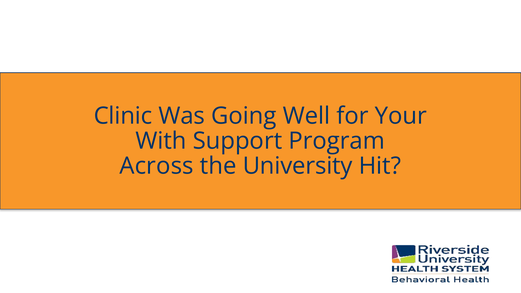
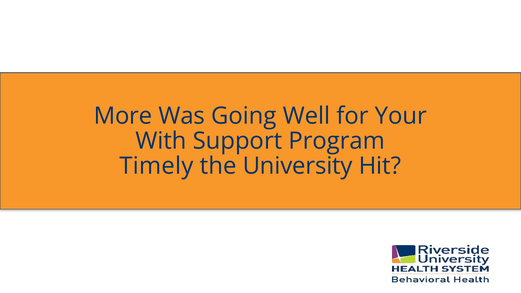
Clinic: Clinic -> More (123, 116)
Across: Across -> Timely (156, 166)
